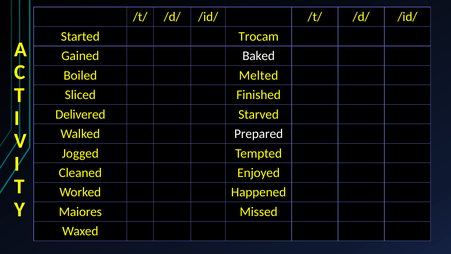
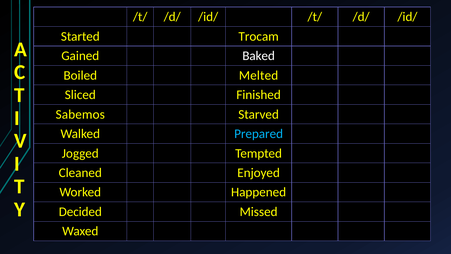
Delivered: Delivered -> Sabemos (80, 114)
Prepared colour: white -> light blue (259, 134)
Maiores: Maiores -> Decided (80, 212)
